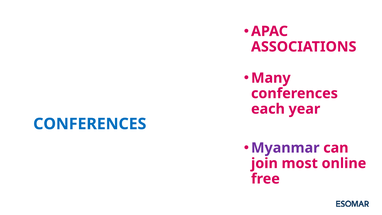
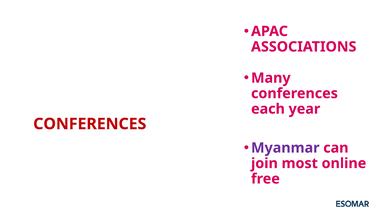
CONFERENCES colour: blue -> red (90, 124)
